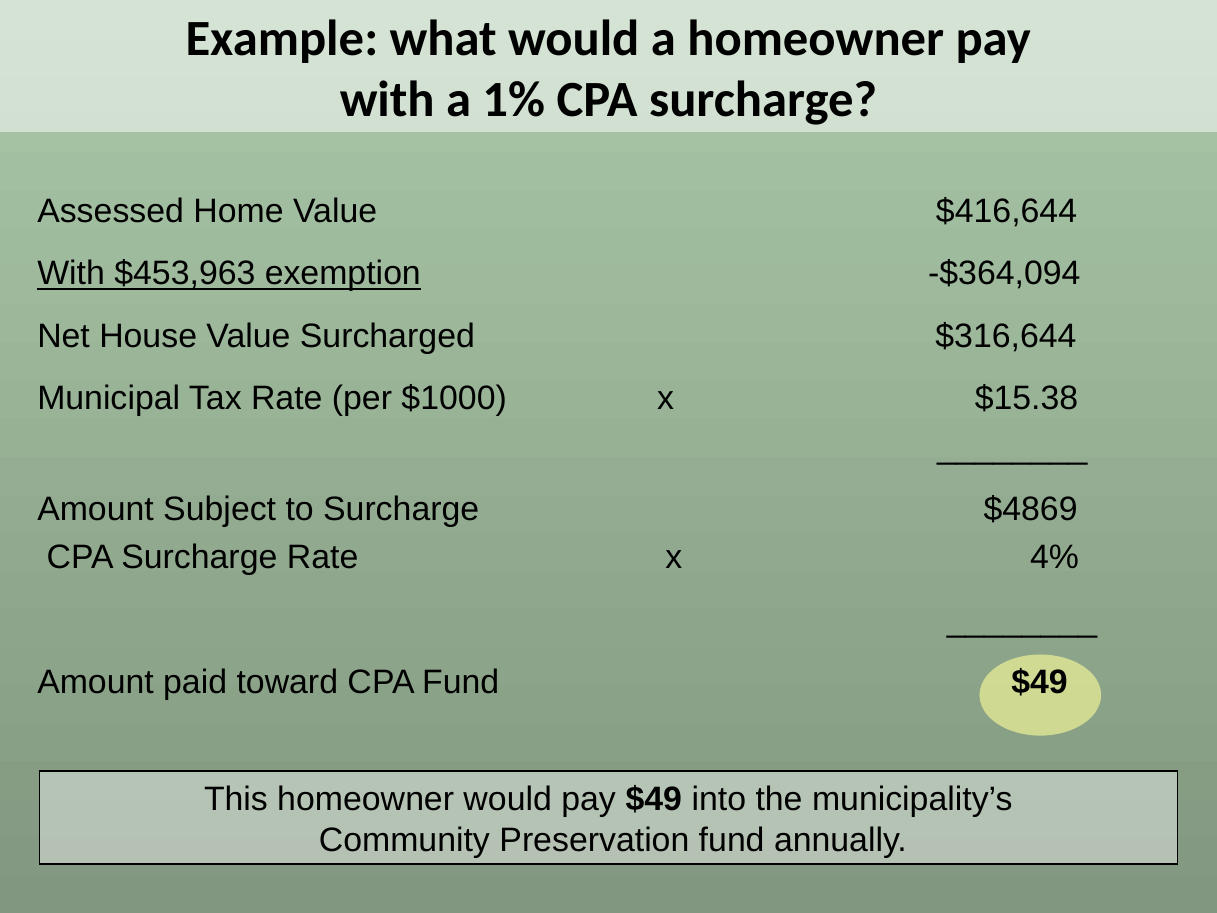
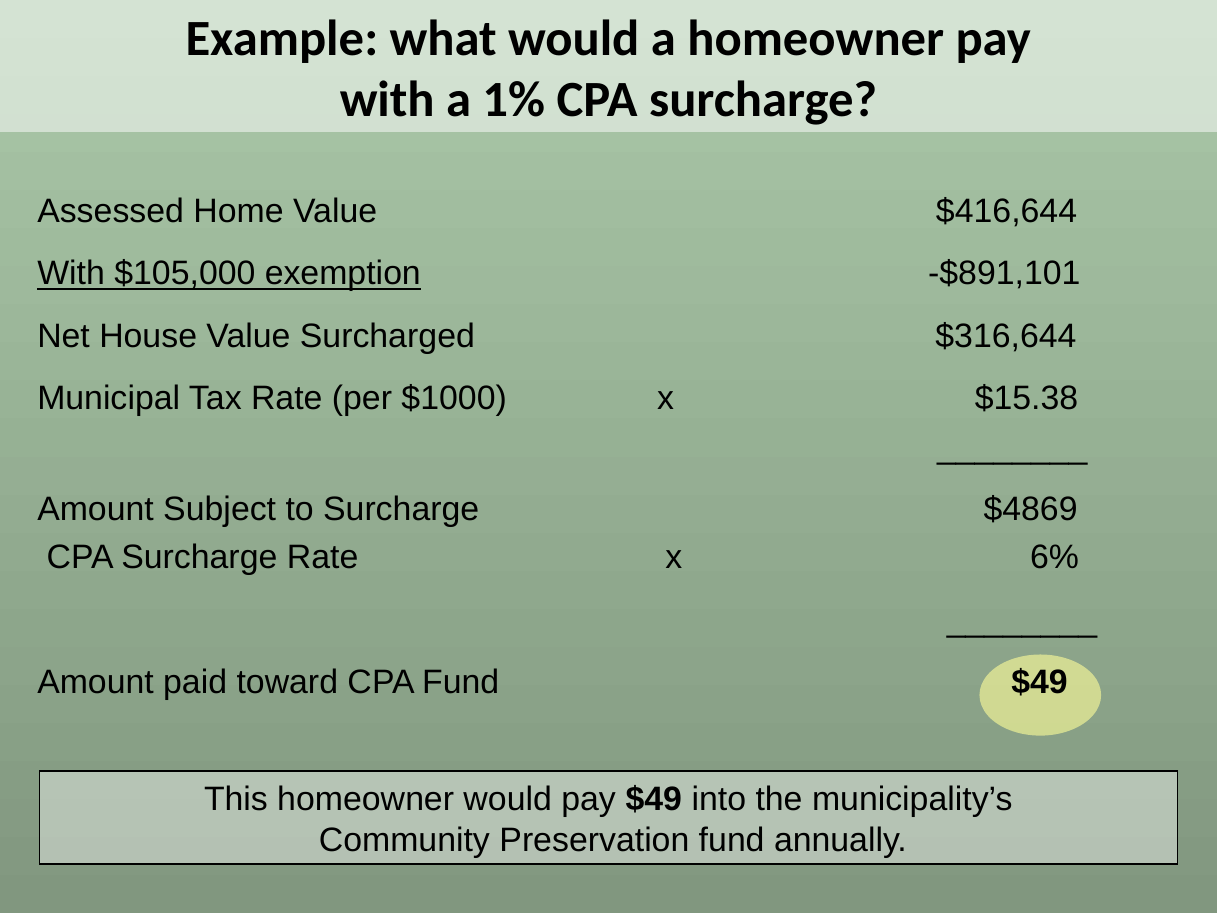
$453,963: $453,963 -> $105,000 (185, 274)
-$364,094: -$364,094 -> -$891,101 (1004, 274)
4%: 4% -> 6% (1055, 558)
